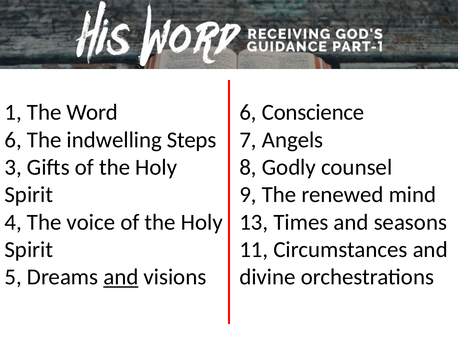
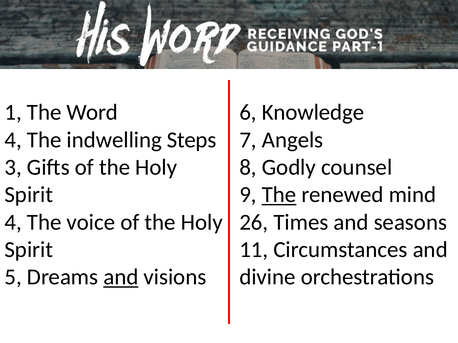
Conscience: Conscience -> Knowledge (313, 113)
6: 6 -> 4 (13, 140)
The underline: none -> present (279, 195)
13: 13 -> 26 (254, 223)
